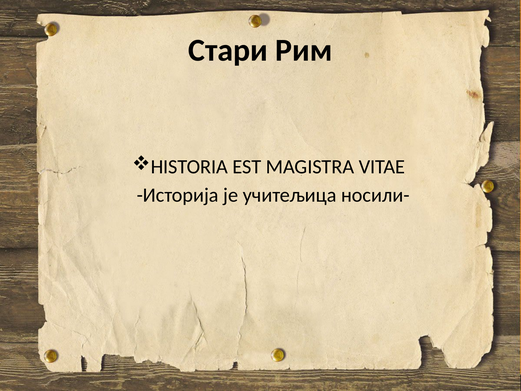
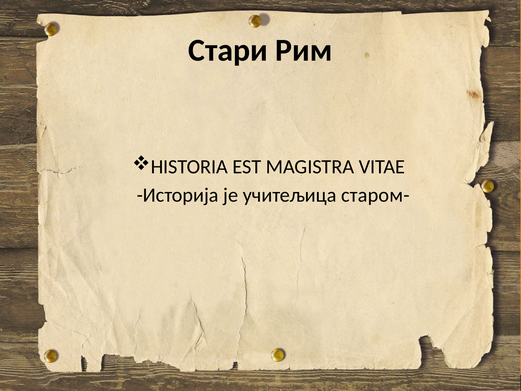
носили-: носили- -> старом- (375, 195)
